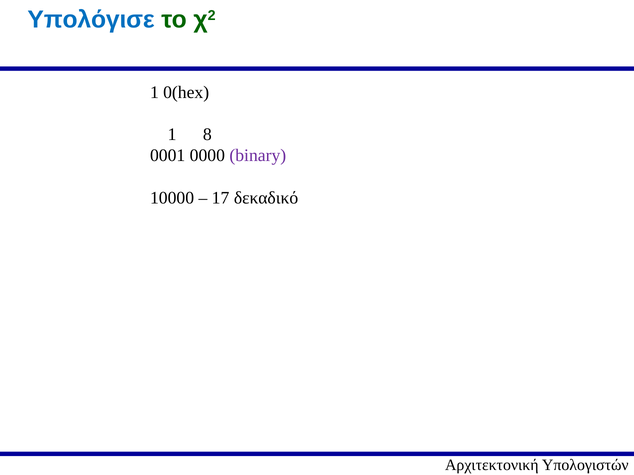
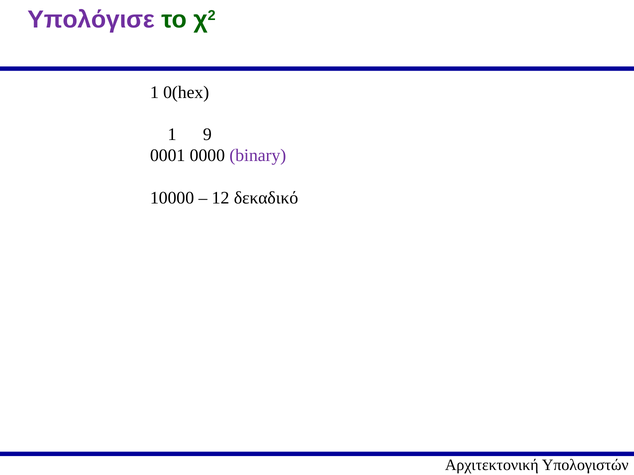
Υπολόγισε colour: blue -> purple (91, 20)
8: 8 -> 9 (207, 135)
17: 17 -> 12 (221, 198)
